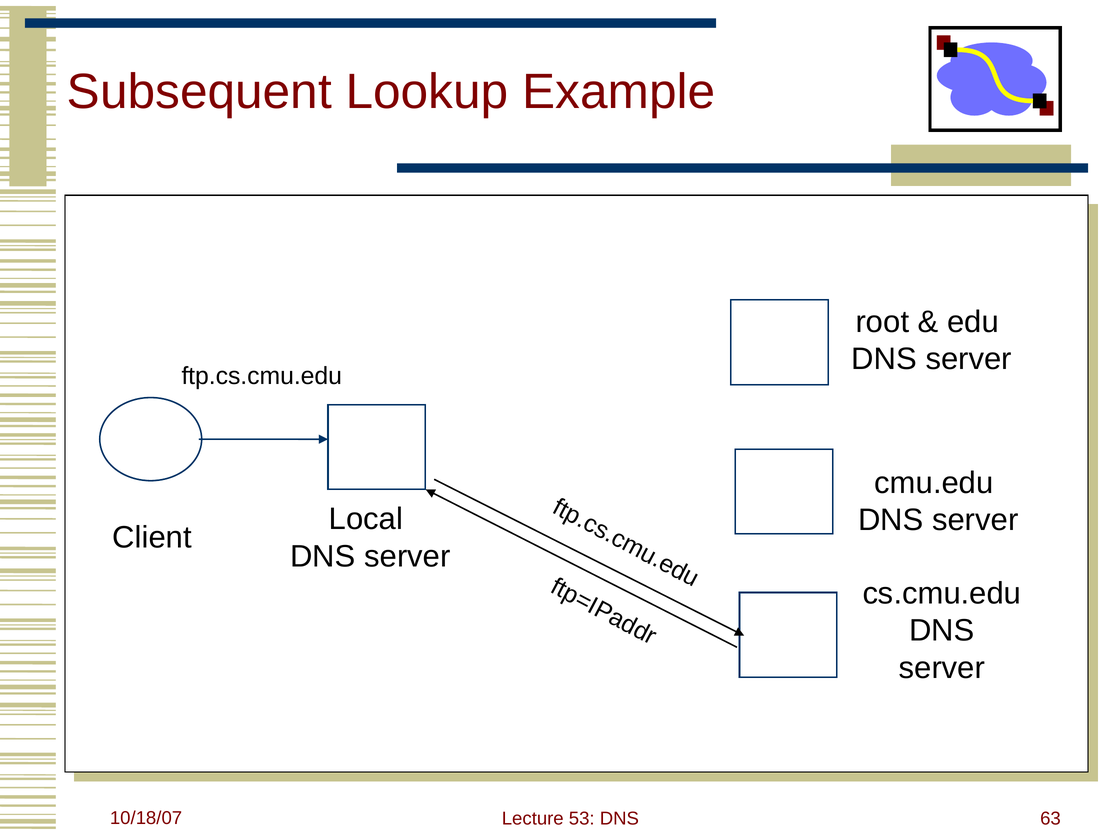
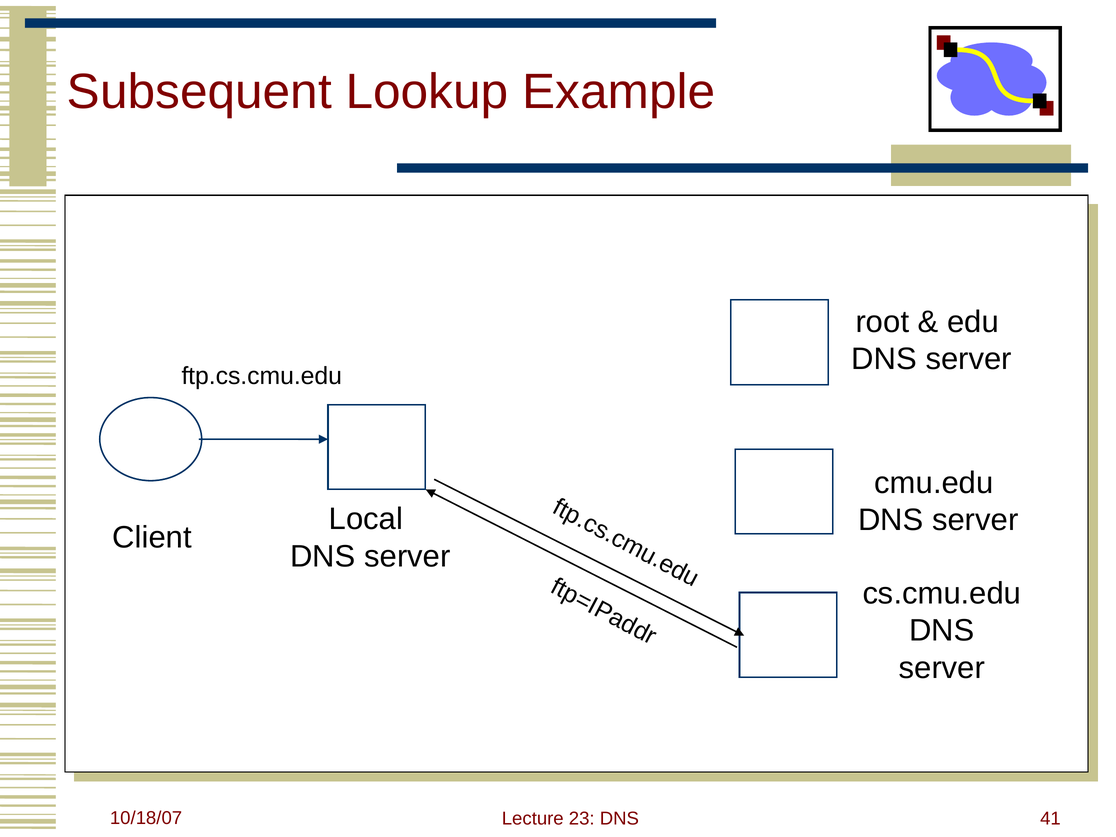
53: 53 -> 23 (582, 819)
63: 63 -> 41 (1051, 819)
